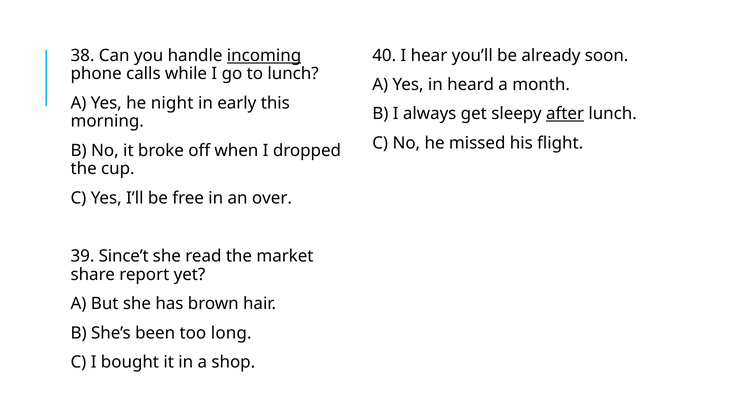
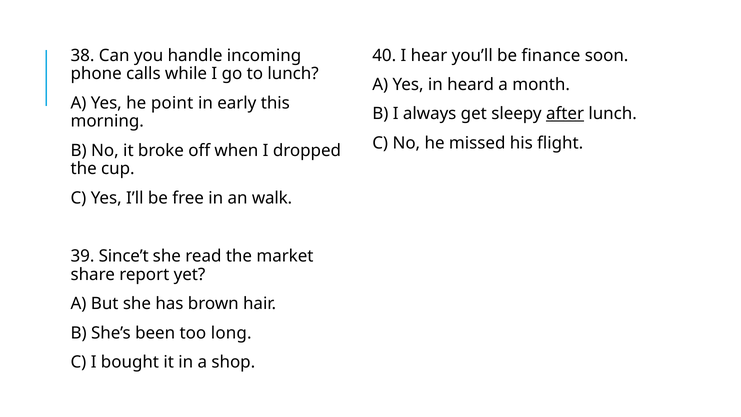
incoming underline: present -> none (264, 56)
already: already -> finance (551, 56)
night: night -> point (172, 103)
over: over -> walk (272, 198)
